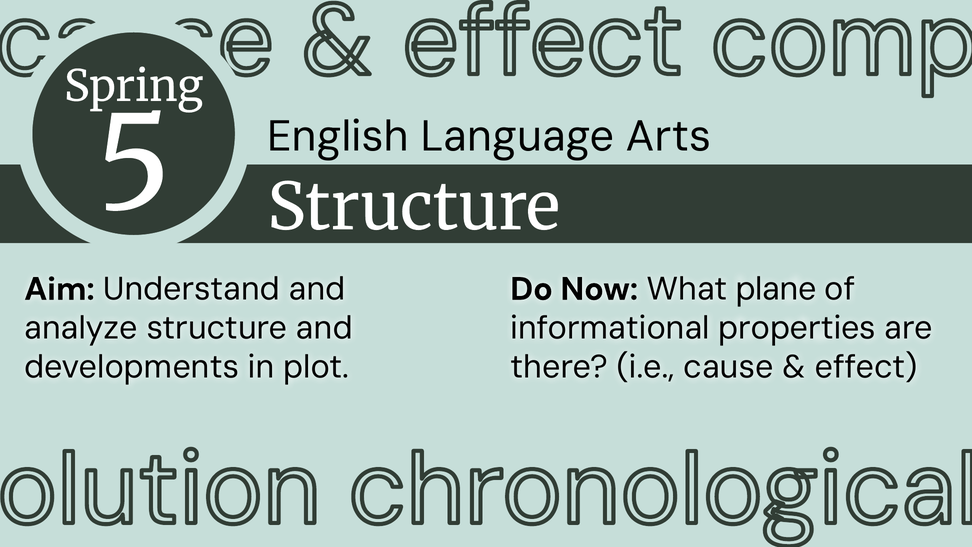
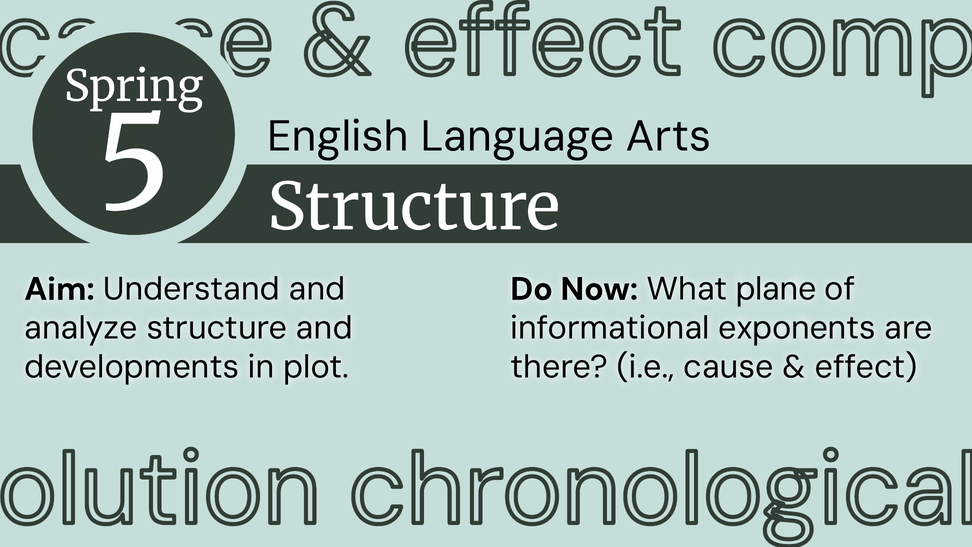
properties: properties -> exponents (797, 328)
